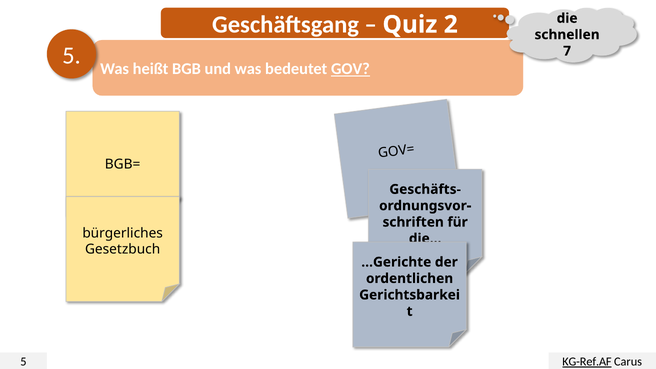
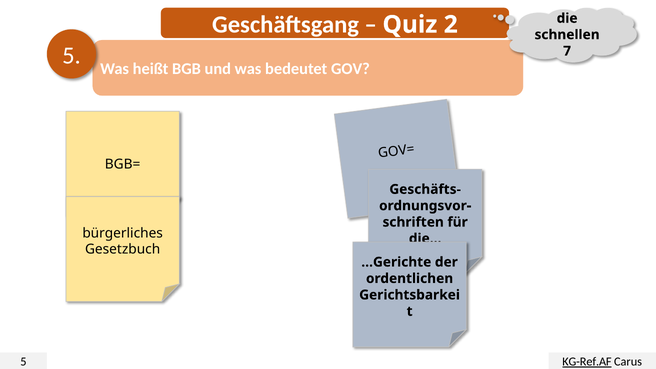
GOV underline: present -> none (350, 69)
